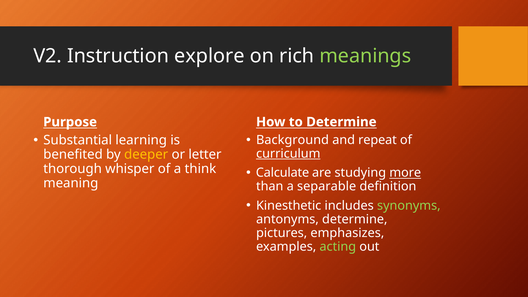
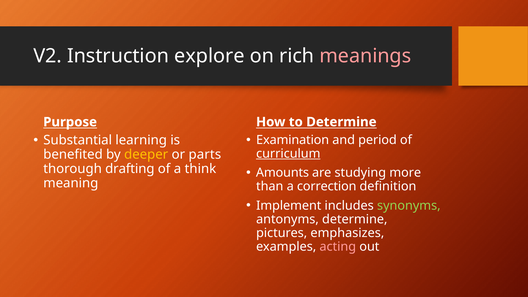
meanings colour: light green -> pink (365, 56)
Background: Background -> Examination (293, 140)
repeat: repeat -> period (377, 140)
letter: letter -> parts (205, 155)
whisper: whisper -> drafting (130, 169)
Calculate: Calculate -> Amounts (283, 173)
more underline: present -> none (405, 173)
separable: separable -> correction (327, 186)
Kinesthetic: Kinesthetic -> Implement (289, 206)
acting colour: light green -> pink (338, 247)
